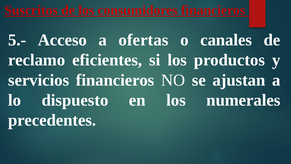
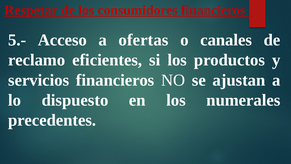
Suscritos: Suscritos -> Respetar (31, 10)
